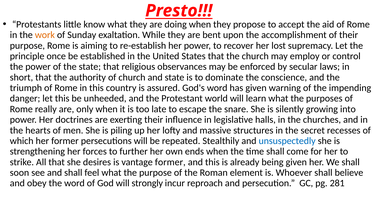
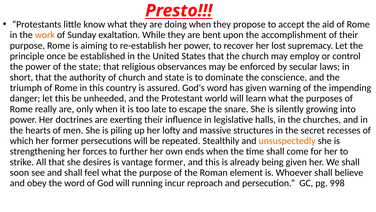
unsuspectedly colour: blue -> orange (287, 141)
strongly: strongly -> running (147, 183)
281: 281 -> 998 (337, 183)
